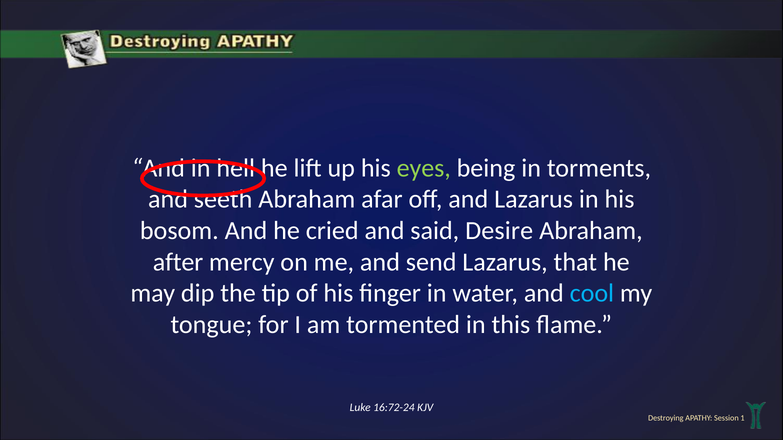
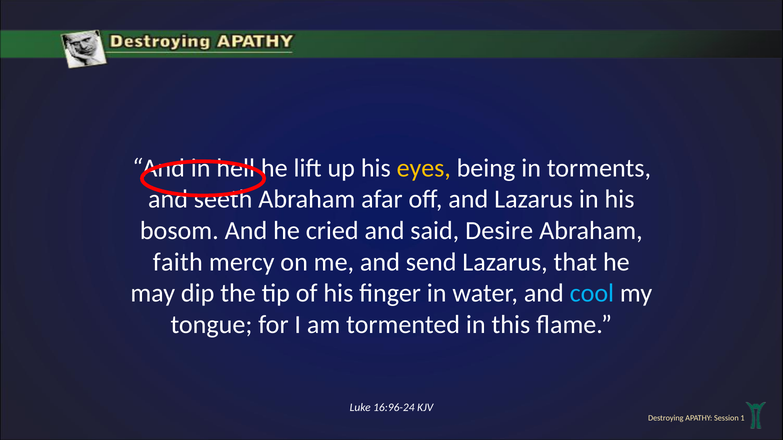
eyes colour: light green -> yellow (424, 168)
after: after -> faith (178, 262)
16:72-24: 16:72-24 -> 16:96-24 (394, 408)
